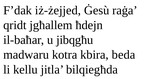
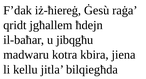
iż-żejjed: iż-żejjed -> iż-ħiereġ (58, 10)
beda: beda -> jiena (124, 54)
